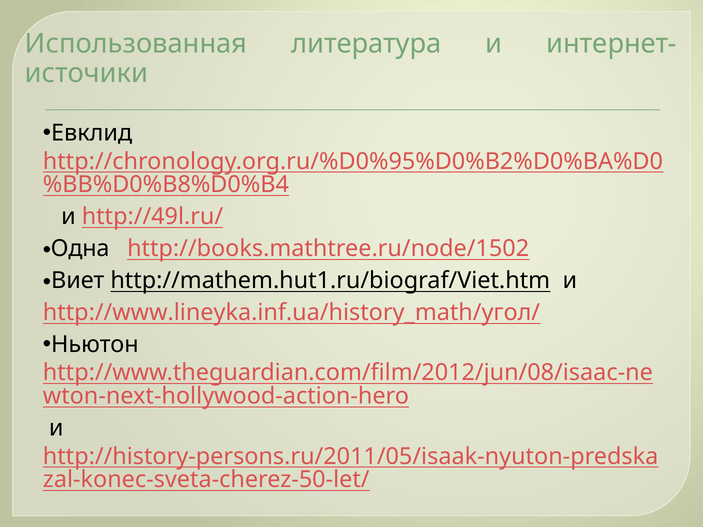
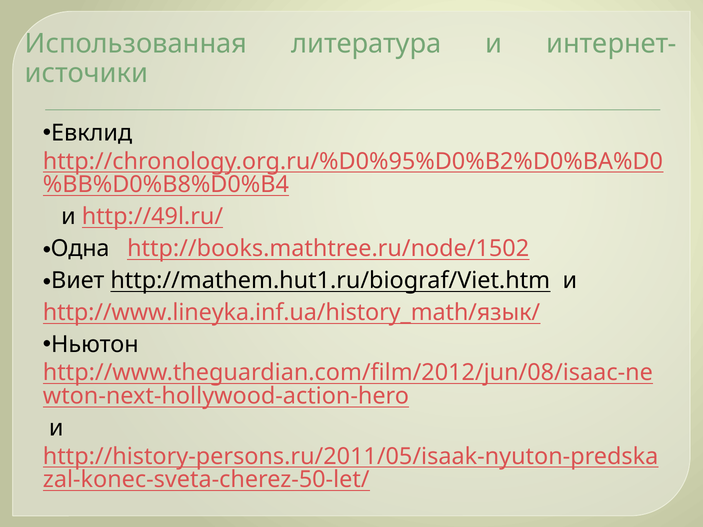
http://www.lineyka.inf.ua/history_math/угол/: http://www.lineyka.inf.ua/history_math/угол/ -> http://www.lineyka.inf.ua/history_math/язык/ (292, 313)
